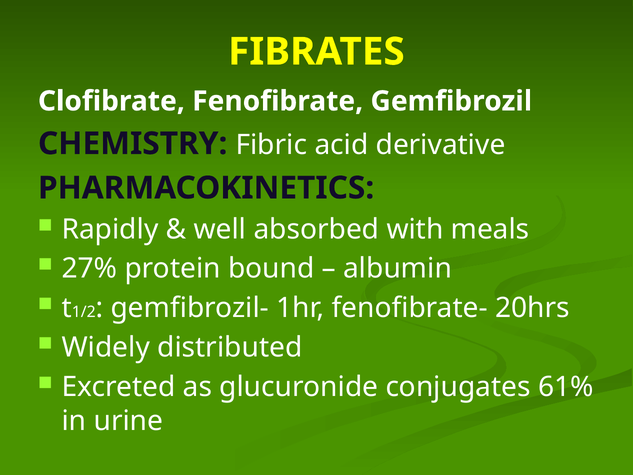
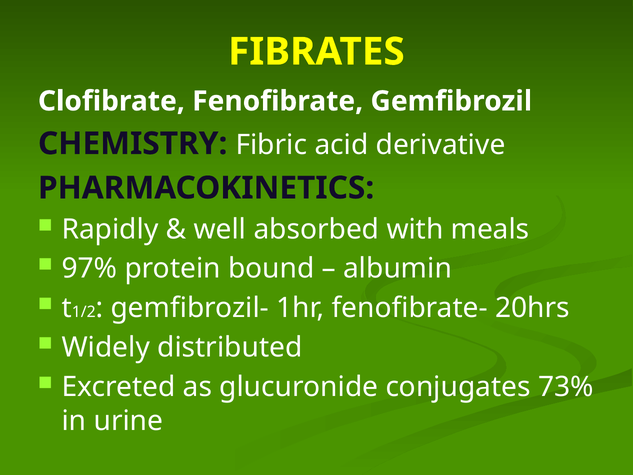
27%: 27% -> 97% (90, 269)
61%: 61% -> 73% (566, 387)
